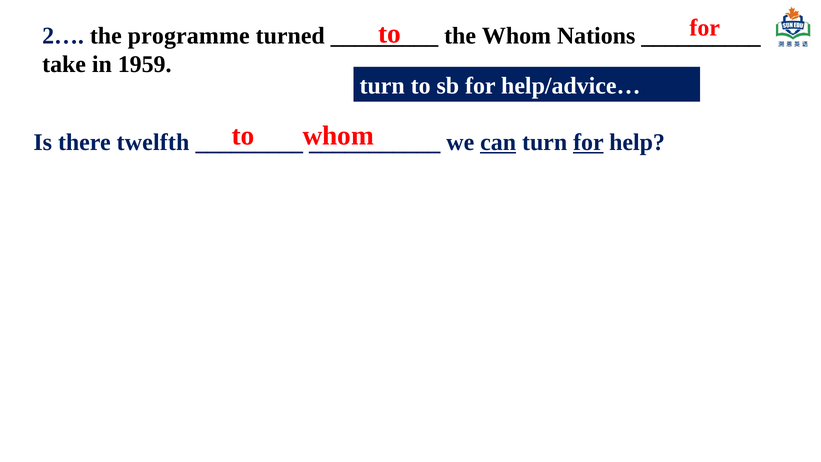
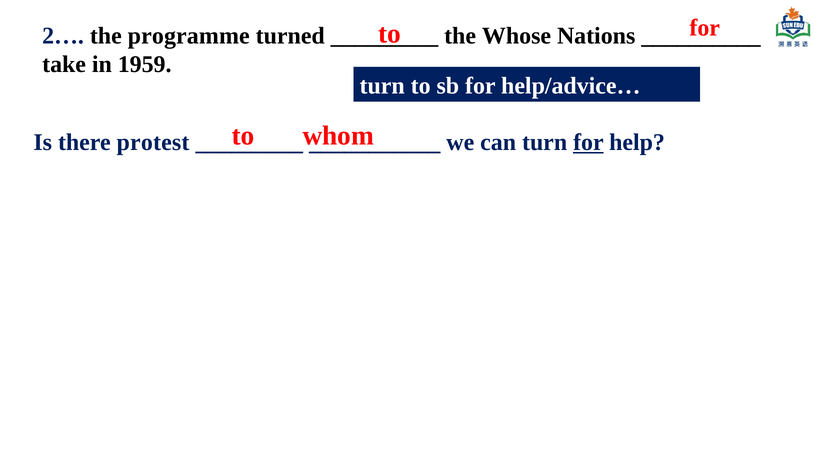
the Whom: Whom -> Whose (517, 36)
twelfth: twelfth -> protest (153, 142)
can underline: present -> none (498, 142)
